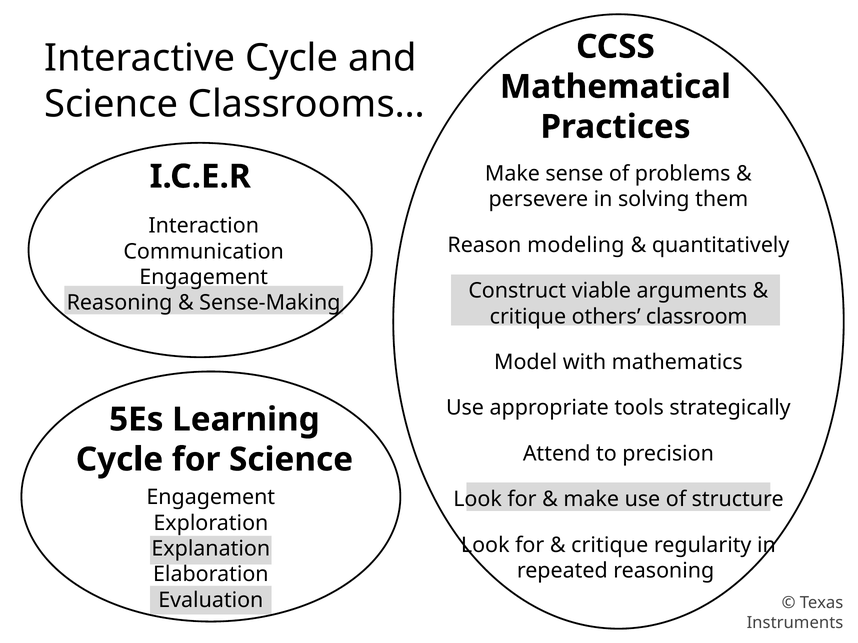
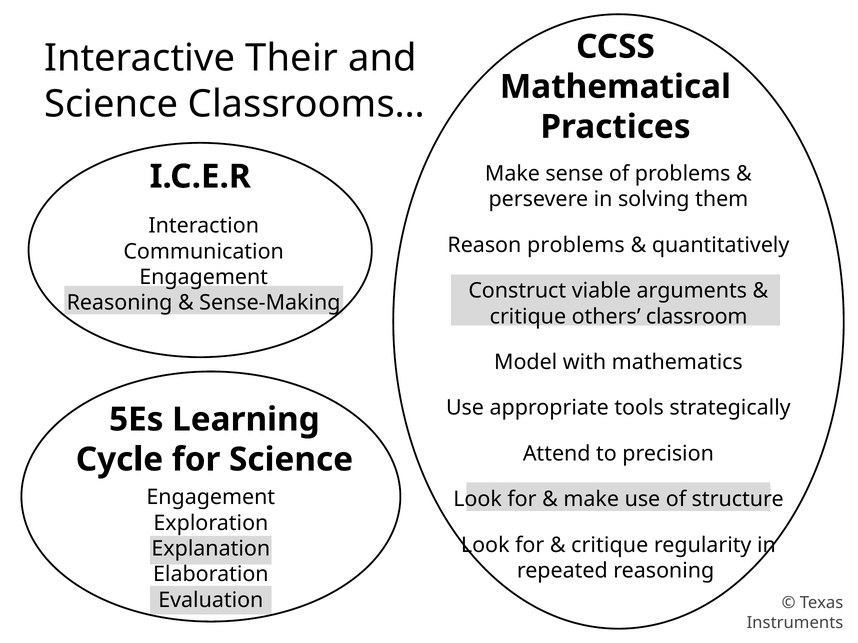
Interactive Cycle: Cycle -> Their (292, 58)
Reason modeling: modeling -> problems (576, 245)
